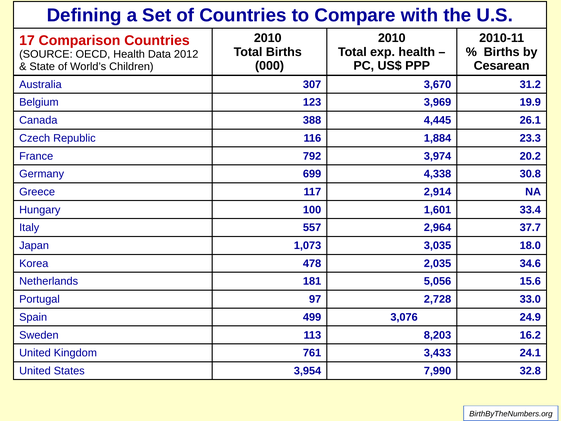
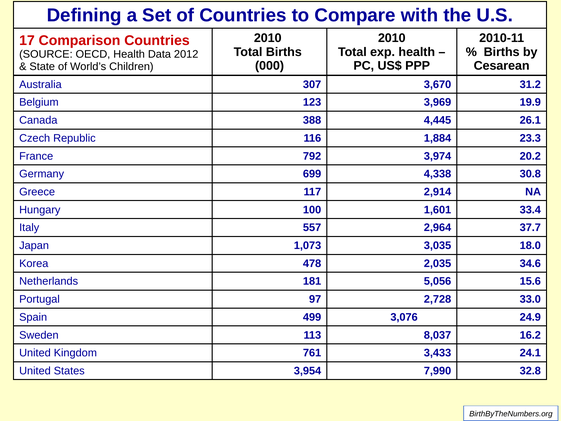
8,203: 8,203 -> 8,037 (438, 335)
